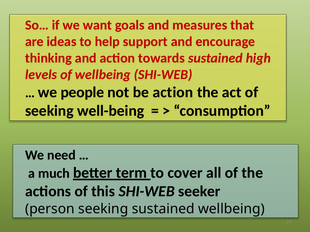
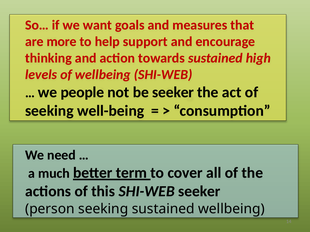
ideas: ideas -> more (62, 42)
be action: action -> seeker (173, 92)
